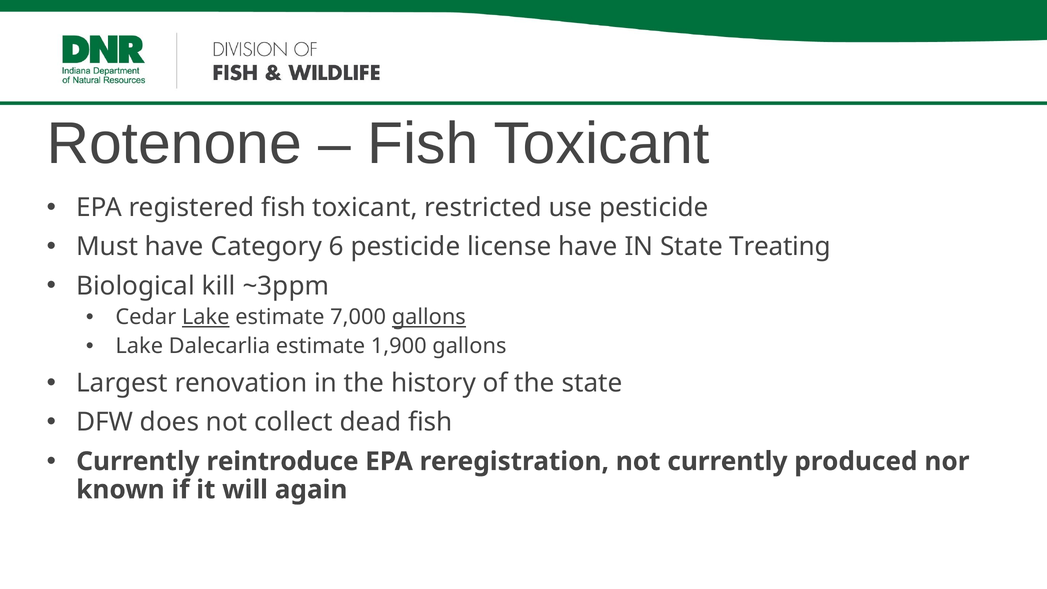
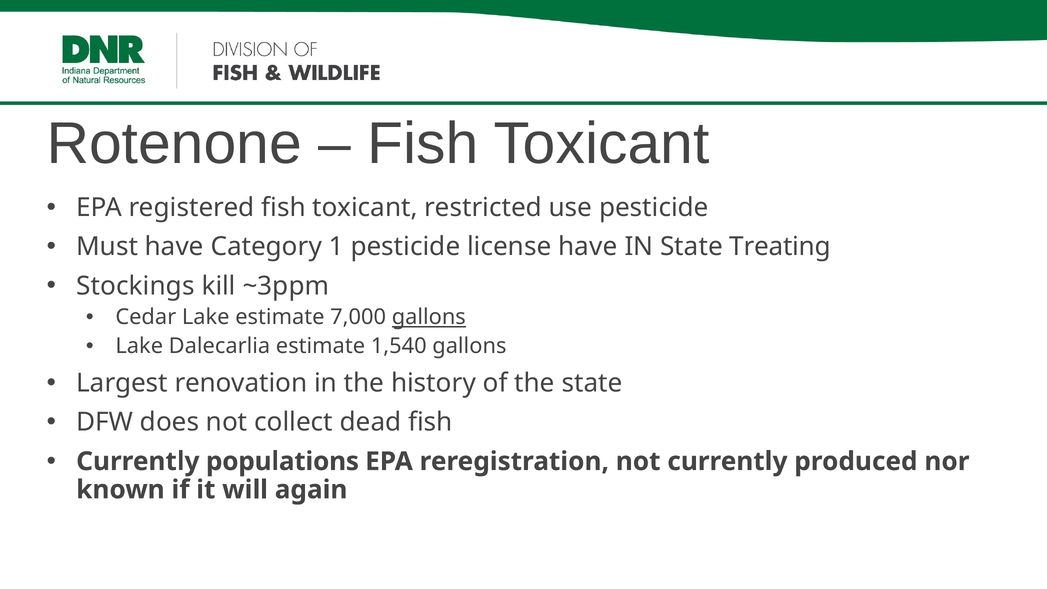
6: 6 -> 1 (336, 247)
Biological: Biological -> Stockings (135, 286)
Lake underline: present -> none (206, 317)
1,900: 1,900 -> 1,540 (399, 346)
reintroduce: reintroduce -> populations (282, 461)
